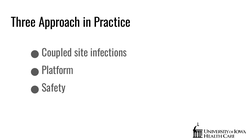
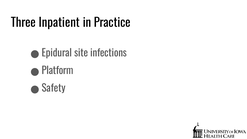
Approach: Approach -> Inpatient (59, 23)
Coupled: Coupled -> Epidural (57, 53)
